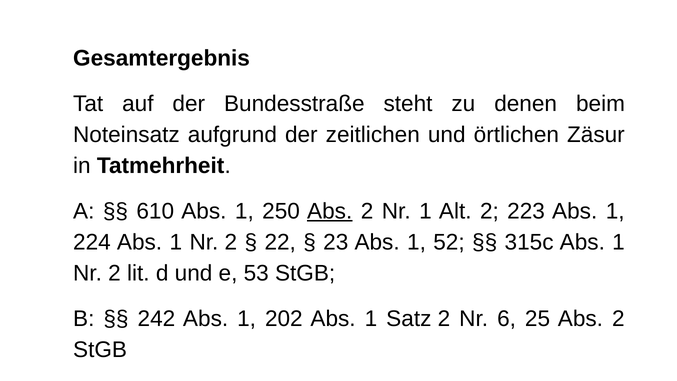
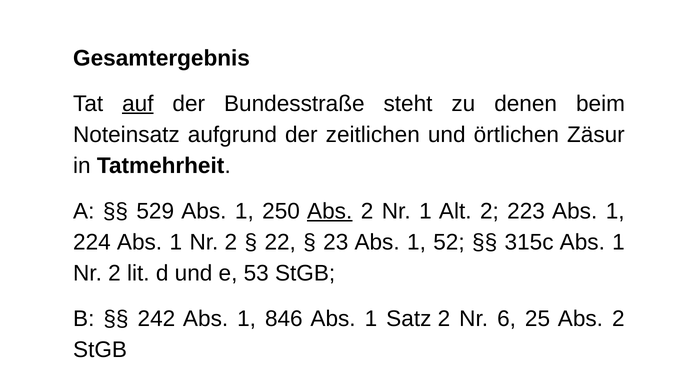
auf underline: none -> present (138, 104)
610: 610 -> 529 (155, 211)
202: 202 -> 846 (284, 319)
